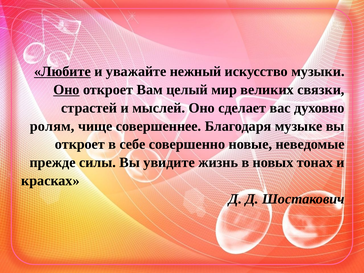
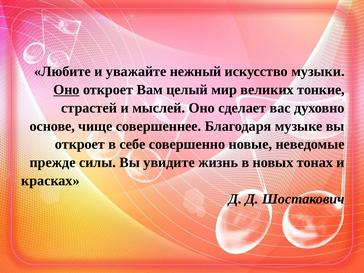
Любите underline: present -> none (62, 72)
связки: связки -> тонкие (321, 90)
ролям: ролям -> основе (52, 126)
